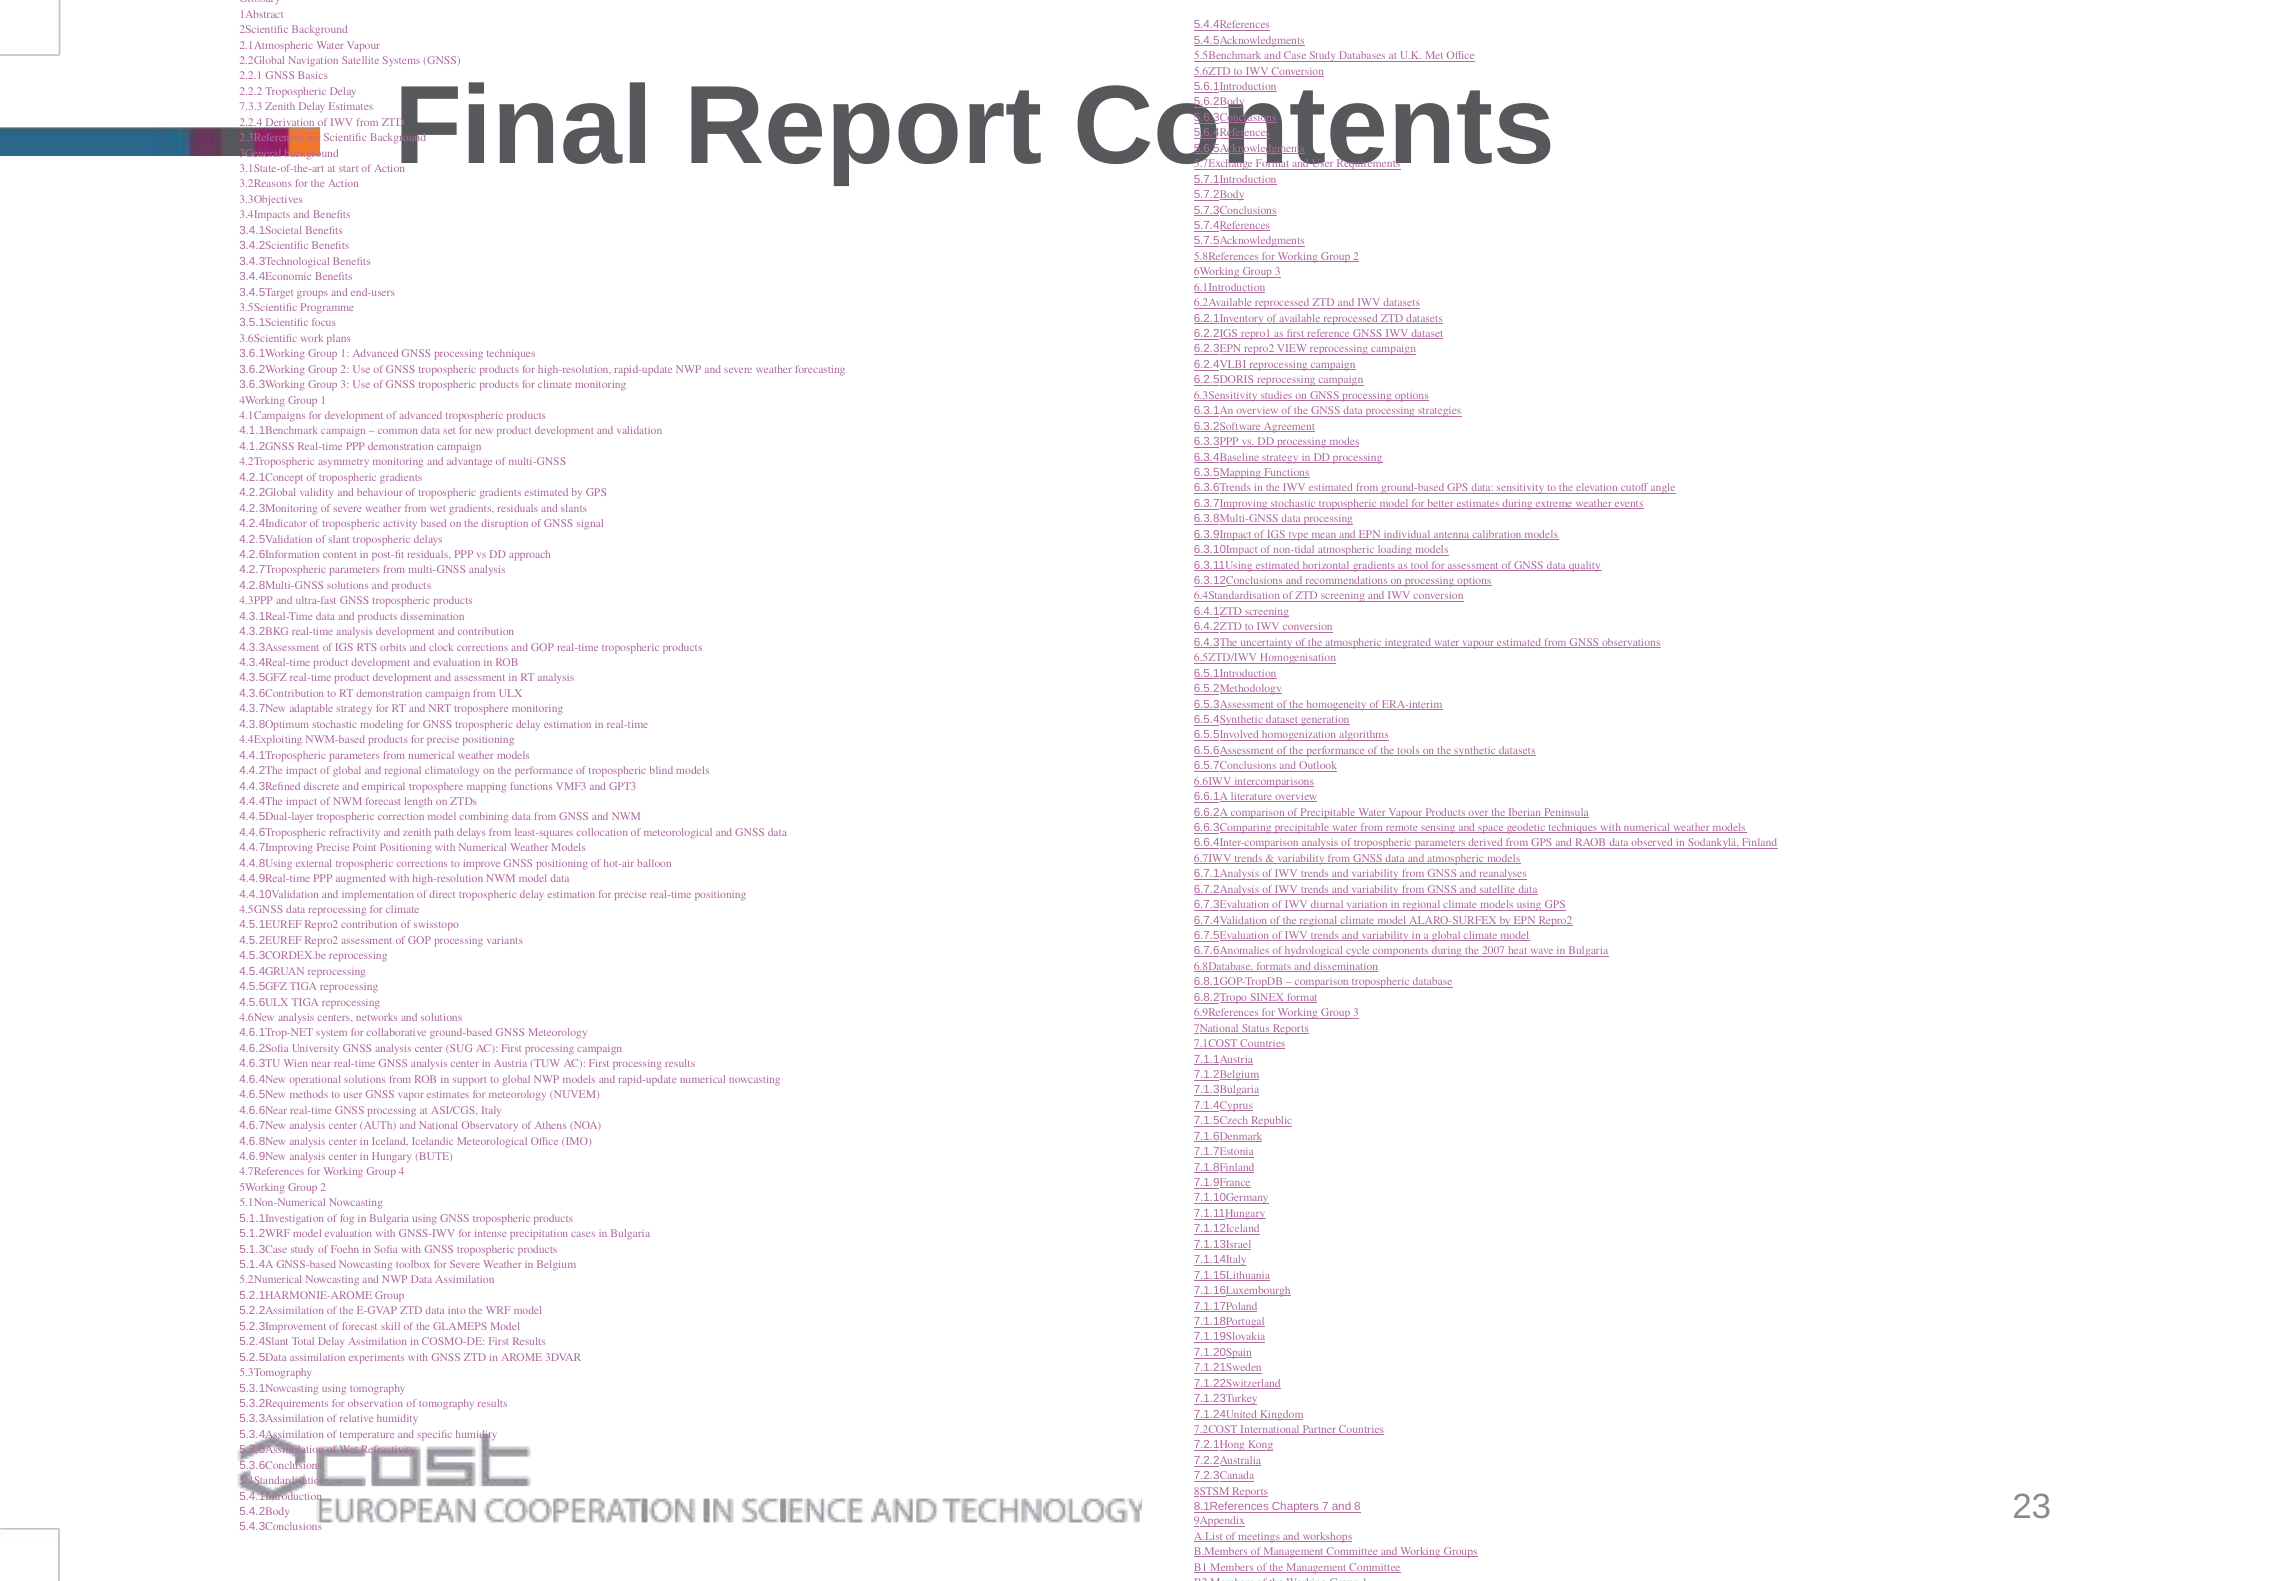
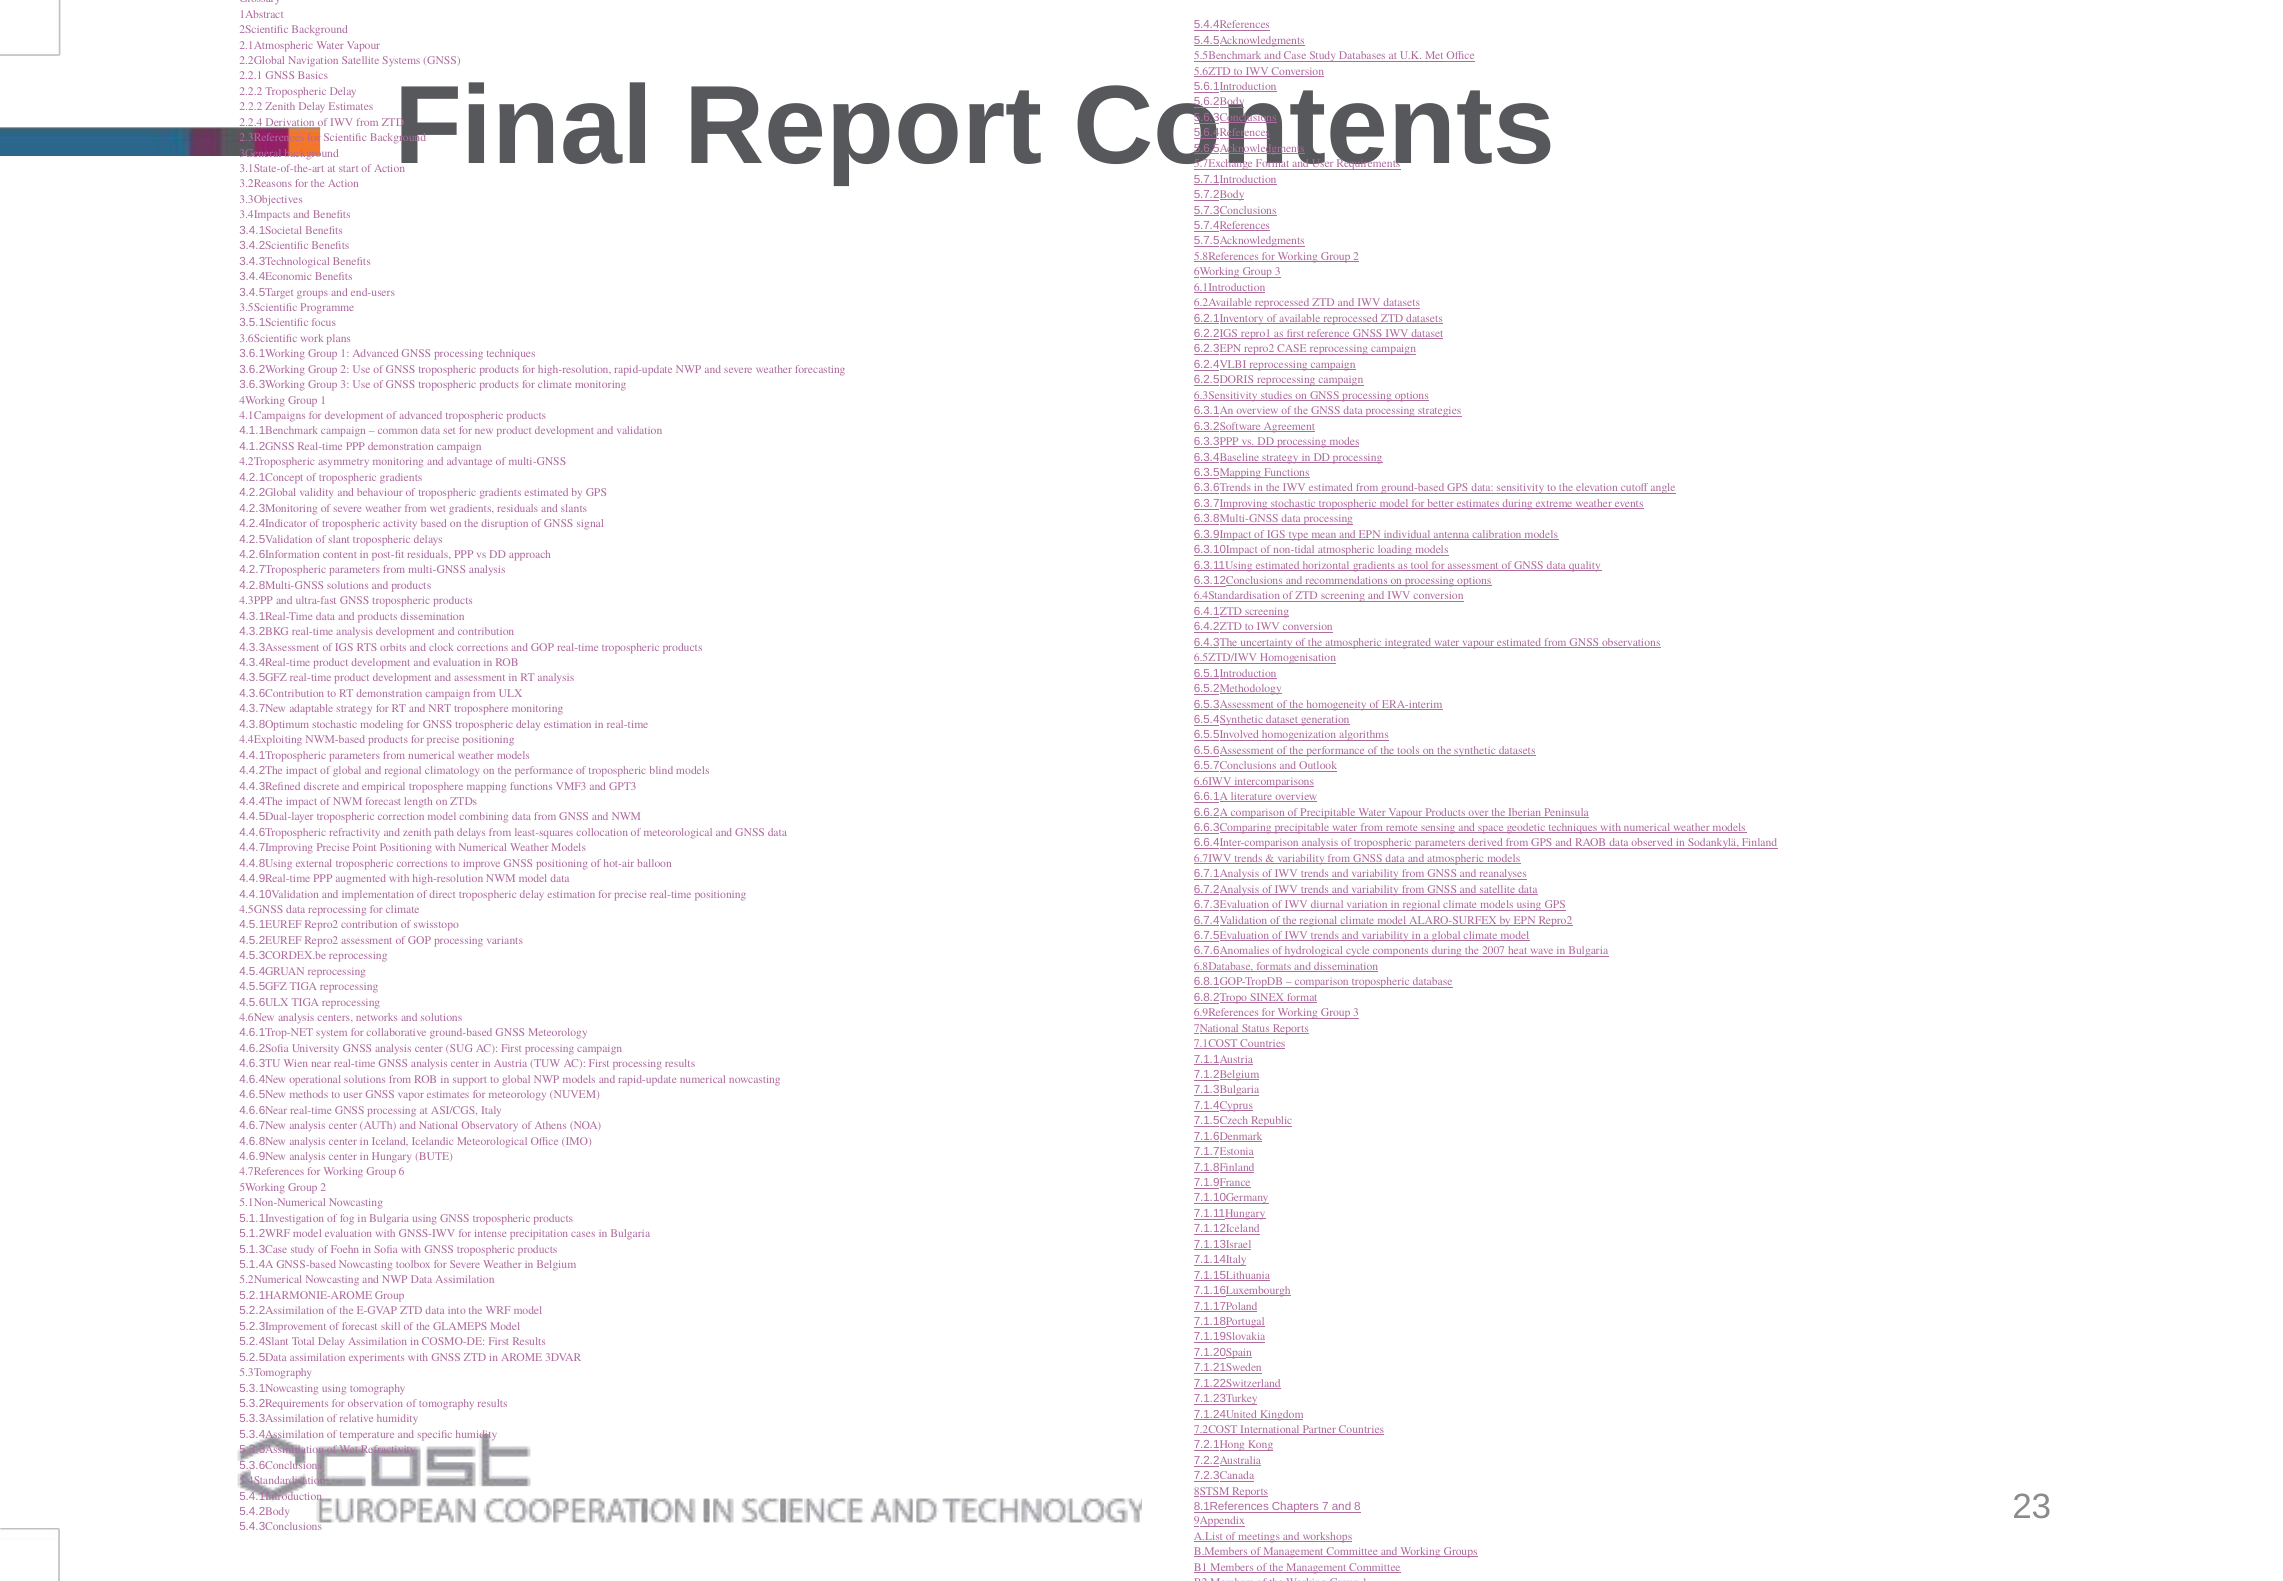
7.3.3: 7.3.3 -> 2.2.2 (251, 107)
repro2 VIEW: VIEW -> CASE (1292, 349)
4: 4 -> 6 (402, 1172)
